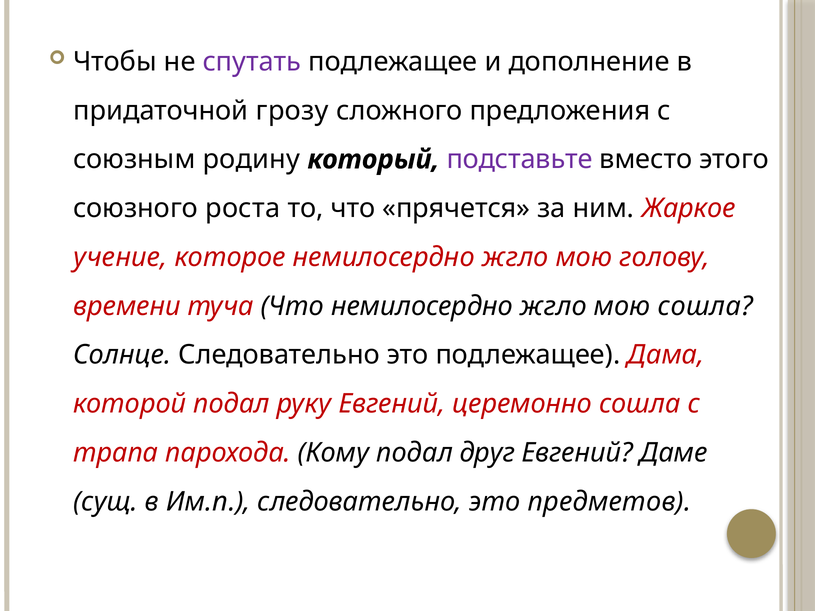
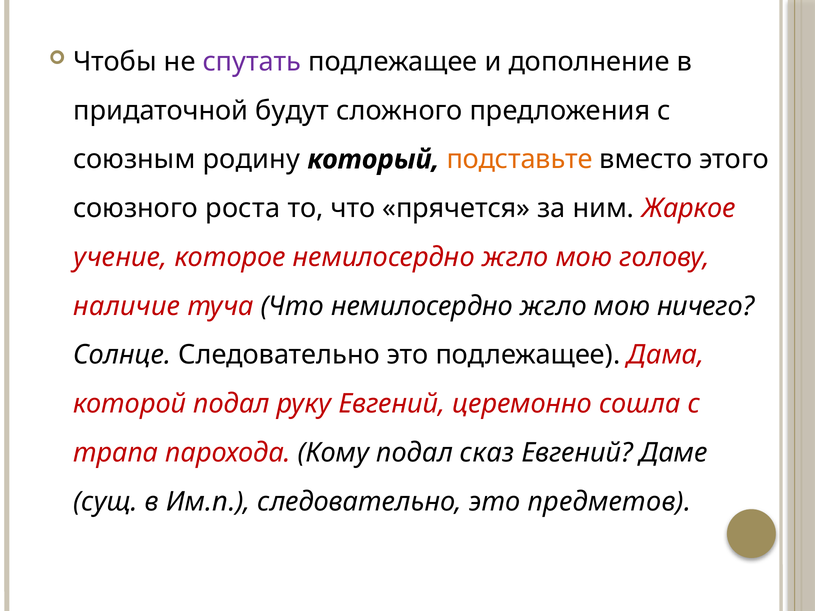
грозу: грозу -> будут (292, 111)
подставьте colour: purple -> orange (520, 160)
времени: времени -> наличие (127, 306)
мою сошла: сошла -> ничего (706, 306)
друг: друг -> сказ (487, 453)
